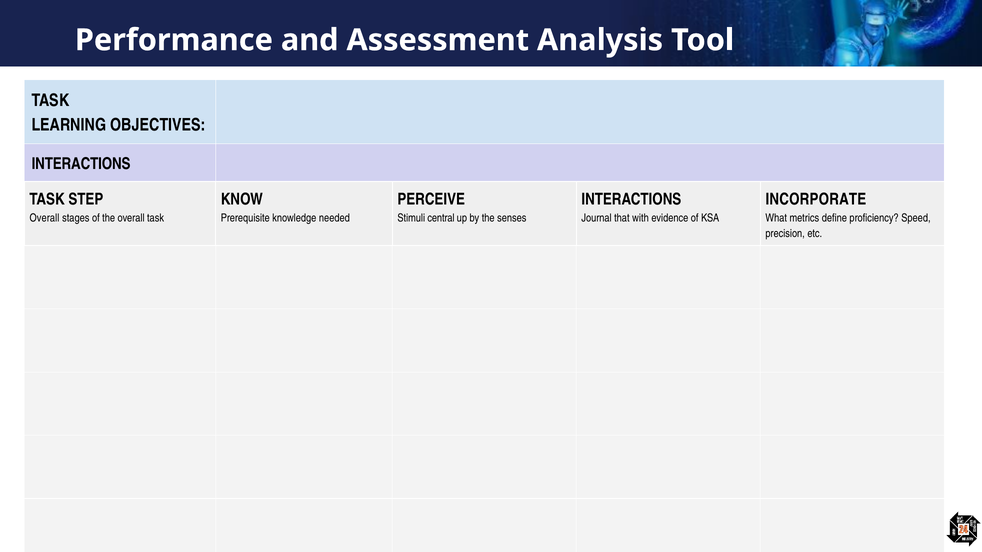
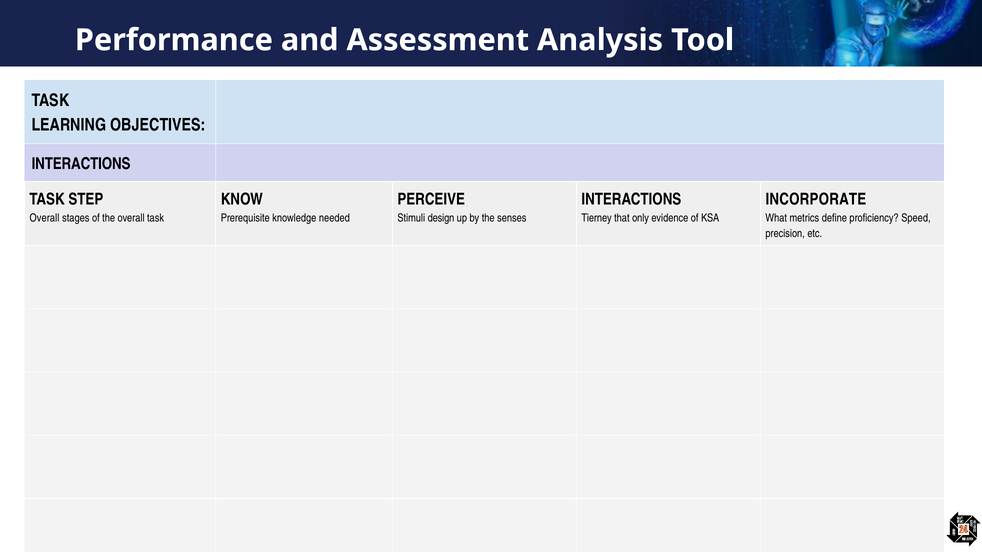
central: central -> design (441, 218)
Journal: Journal -> Tierney (597, 218)
with: with -> only (641, 218)
